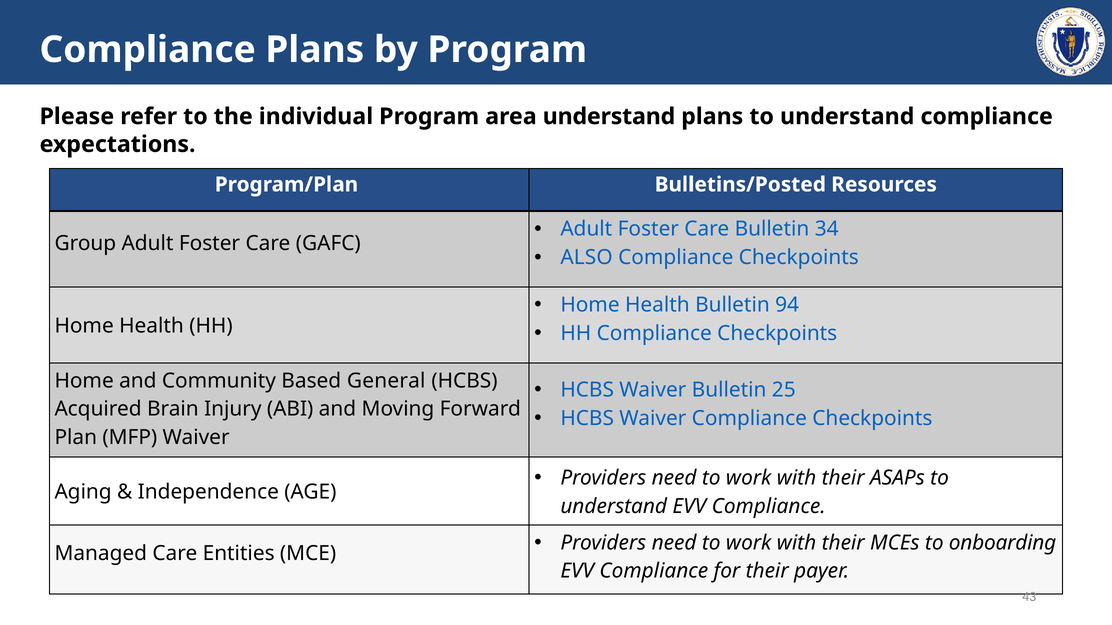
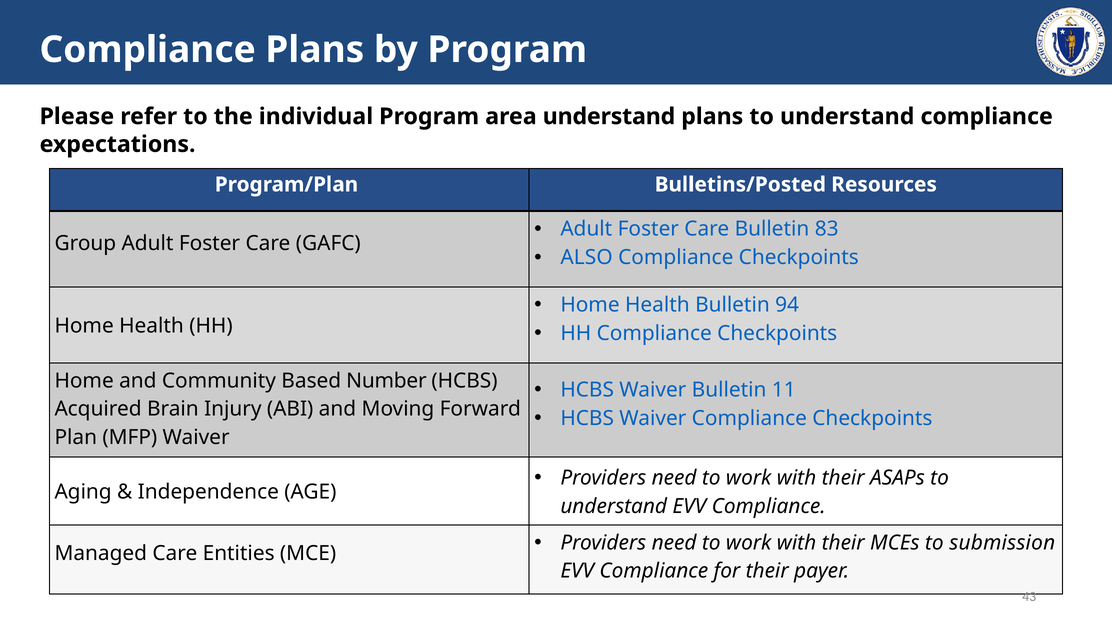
34: 34 -> 83 (827, 229)
General: General -> Number (386, 381)
25: 25 -> 11 (784, 390)
onboarding: onboarding -> submission (1002, 543)
